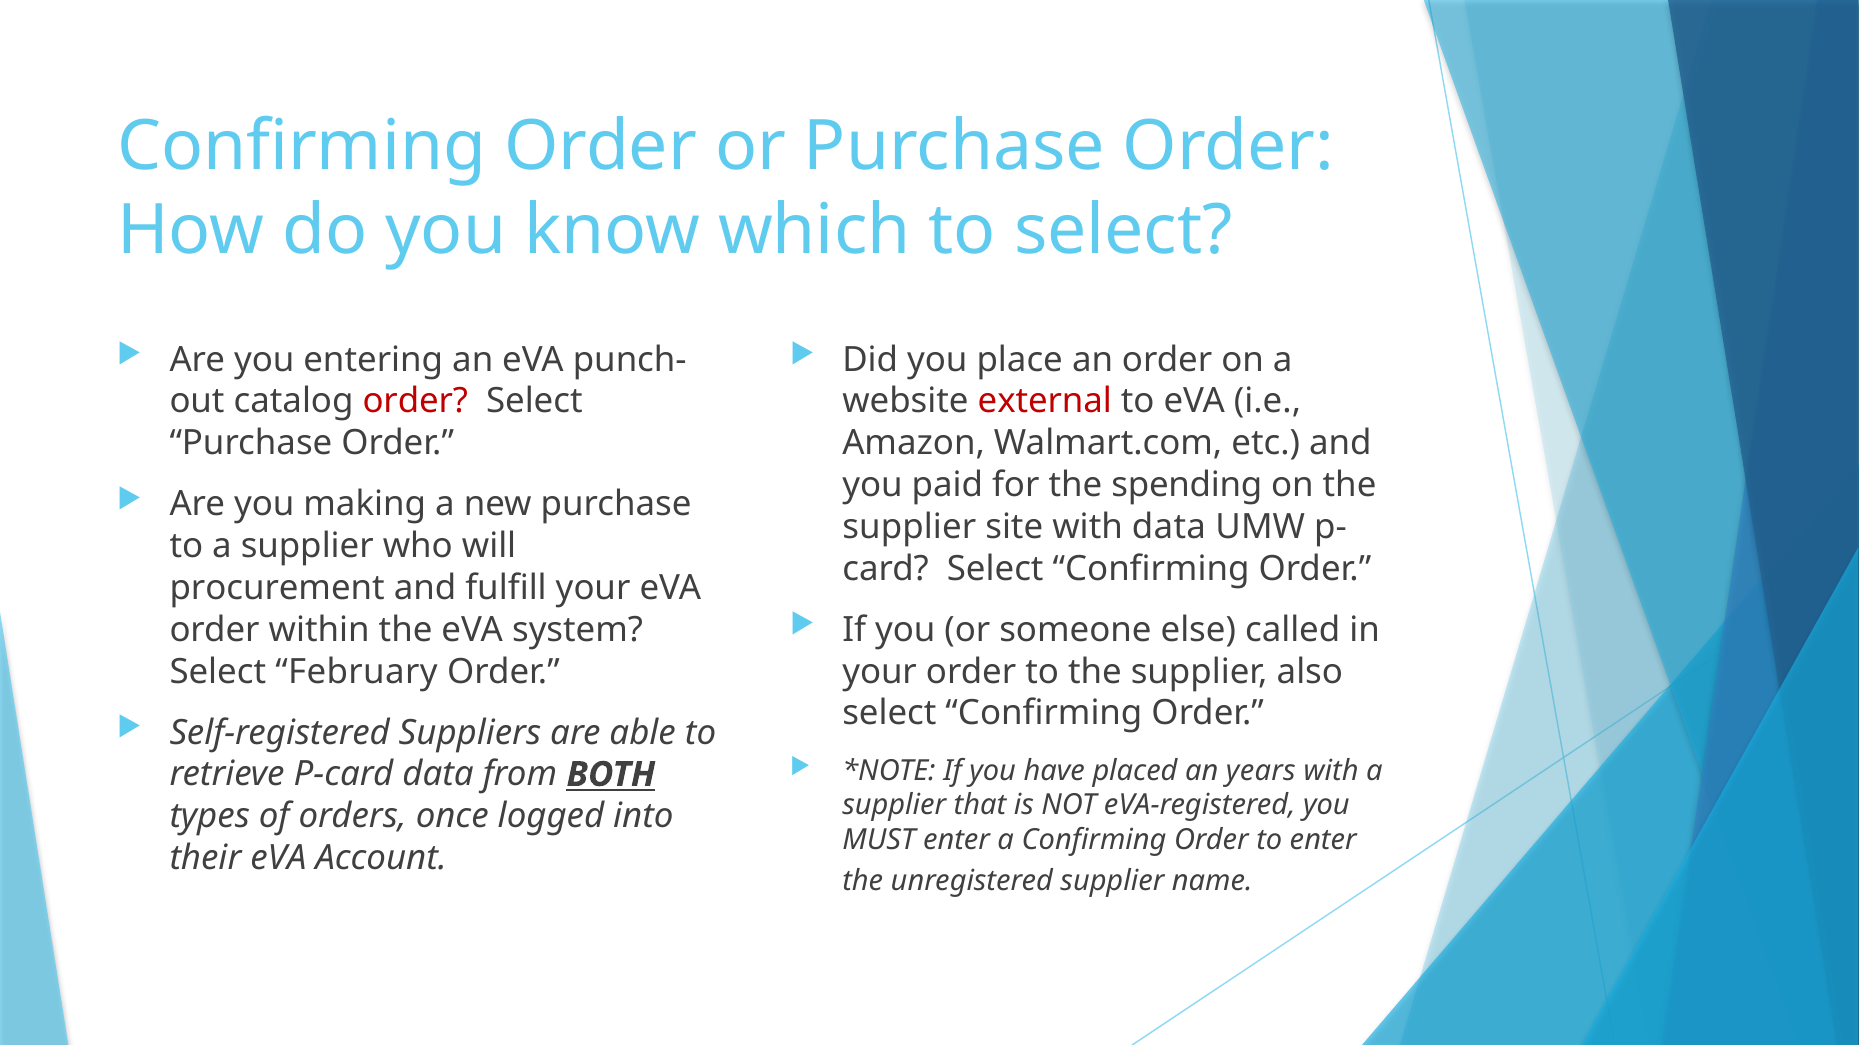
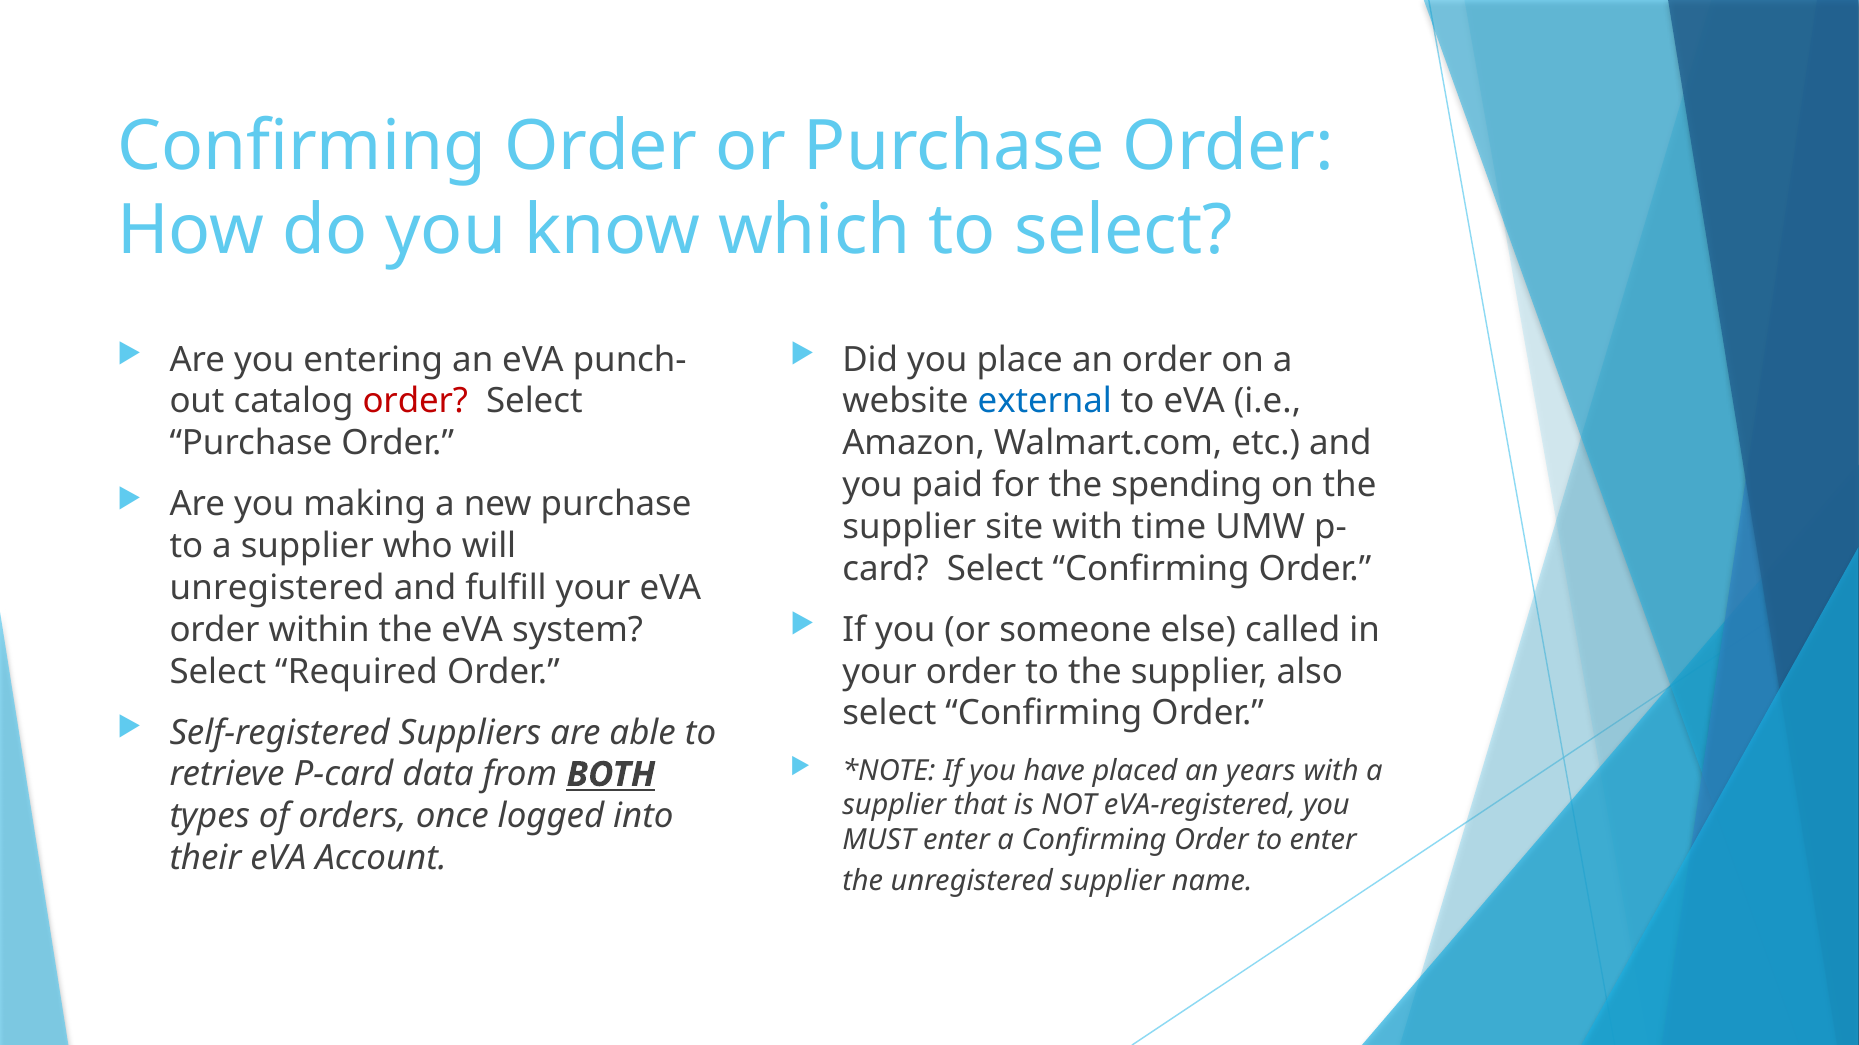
external colour: red -> blue (1045, 402)
with data: data -> time (1169, 527)
procurement: procurement -> unregistered (277, 588)
February: February -> Required (357, 672)
